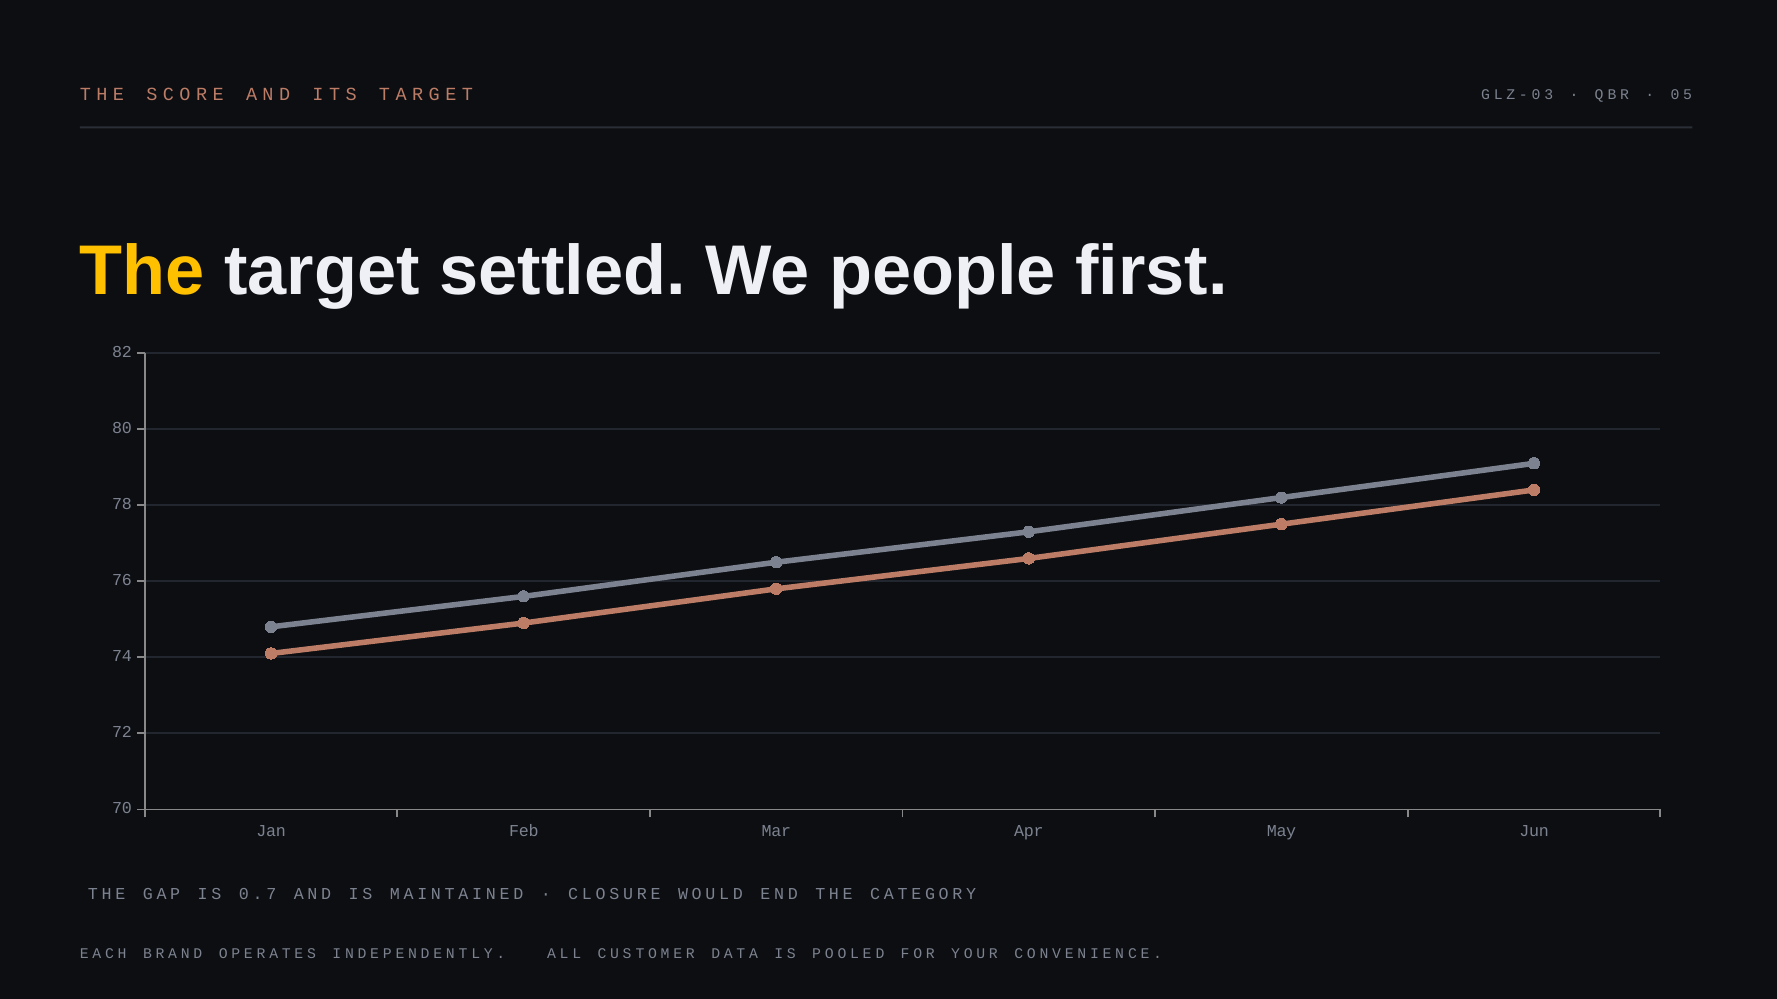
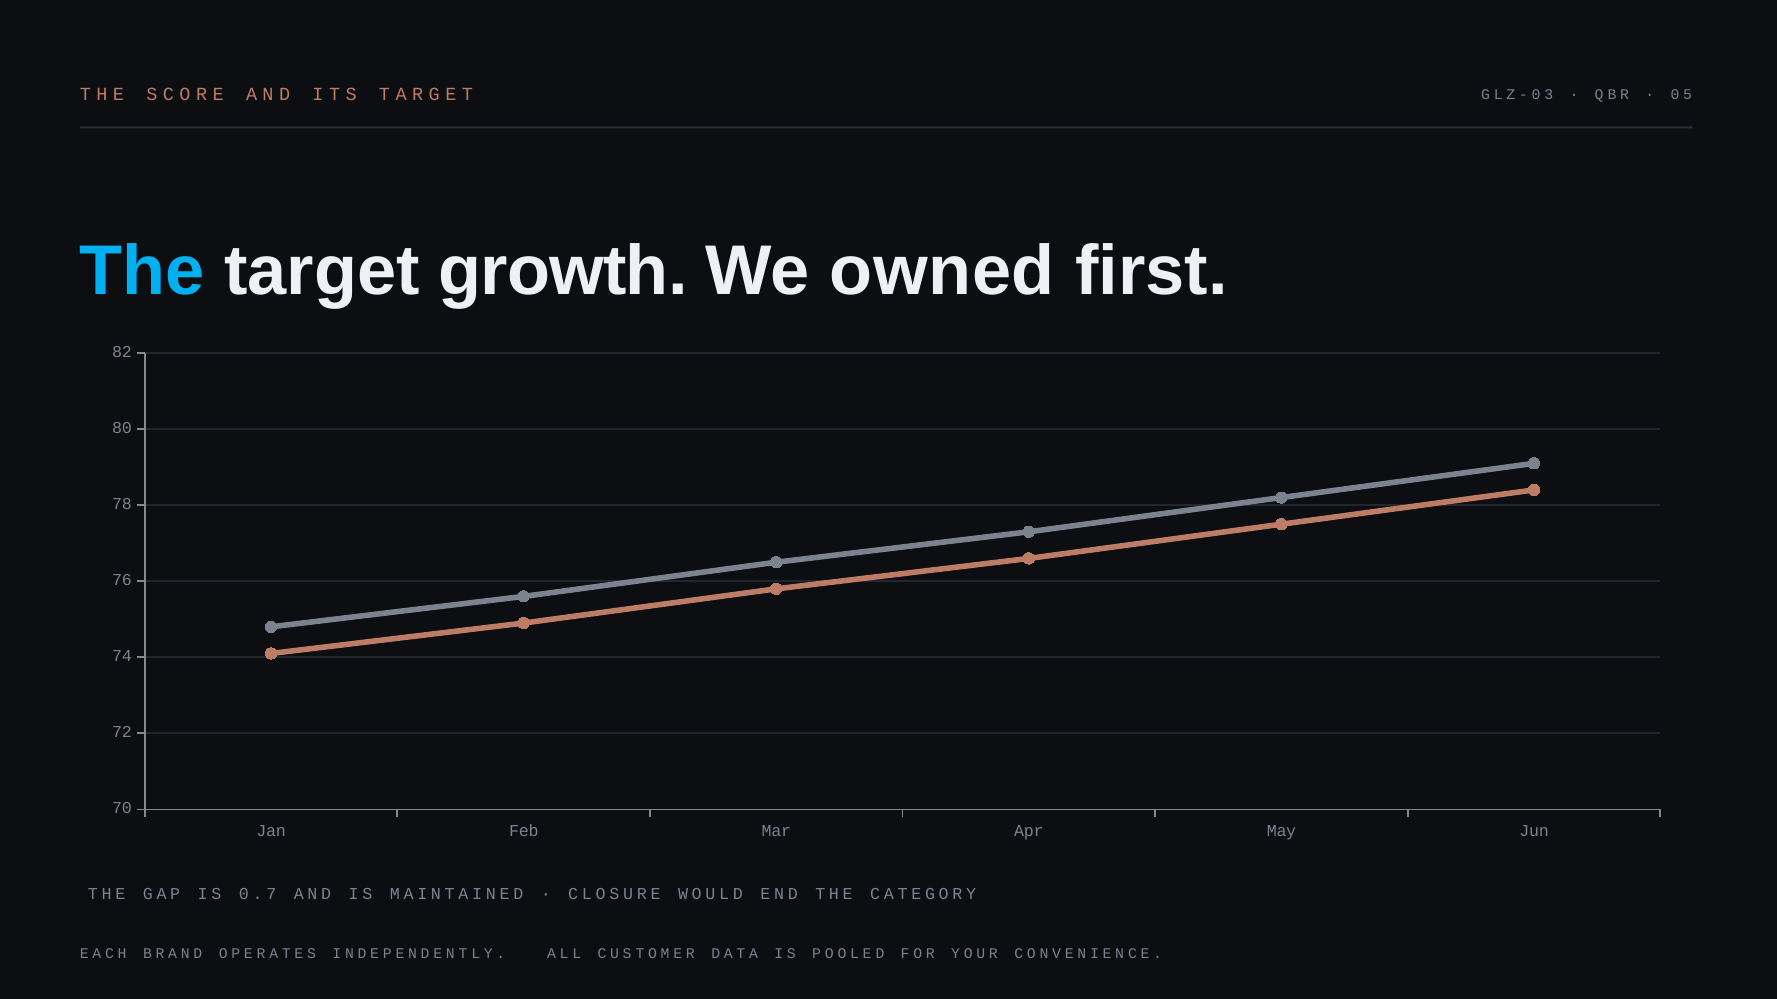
The colour: yellow -> light blue (142, 271)
settled: settled -> growth (563, 271)
people: people -> owned (942, 271)
